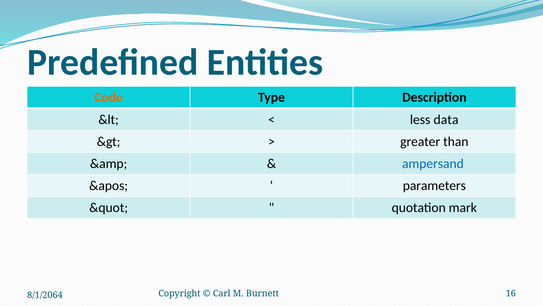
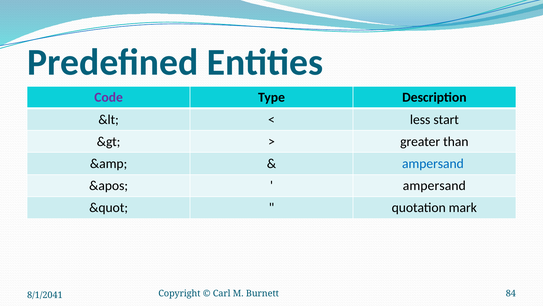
Code colour: orange -> purple (109, 97)
data: data -> start (446, 119)
parameters: parameters -> ampersand (434, 185)
16: 16 -> 84 (511, 293)
8/1/2064: 8/1/2064 -> 8/1/2041 (45, 295)
